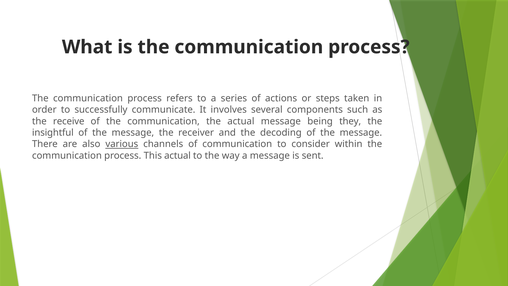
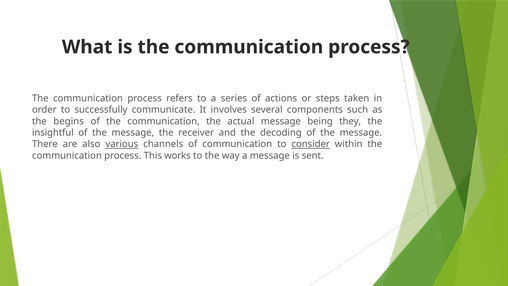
receive: receive -> begins (69, 121)
consider underline: none -> present (311, 144)
This actual: actual -> works (177, 155)
